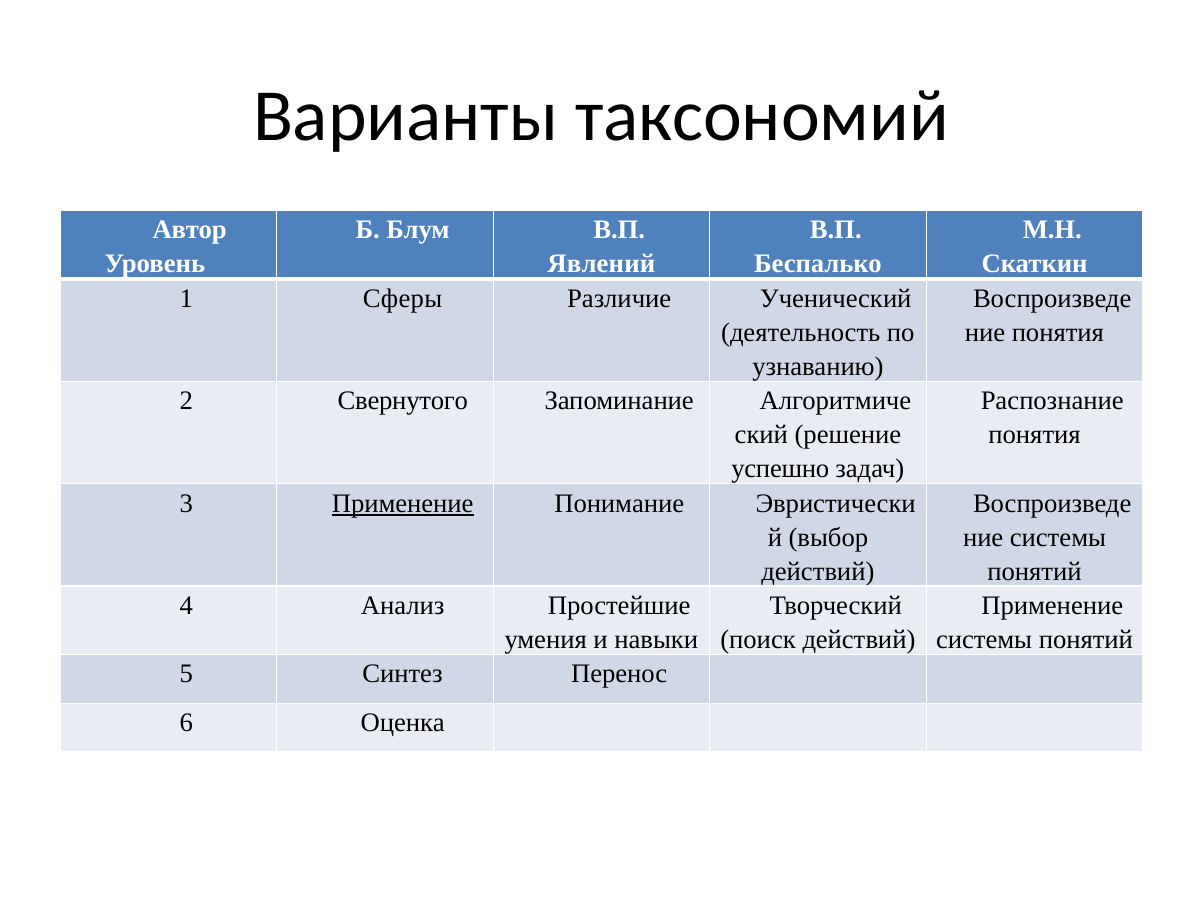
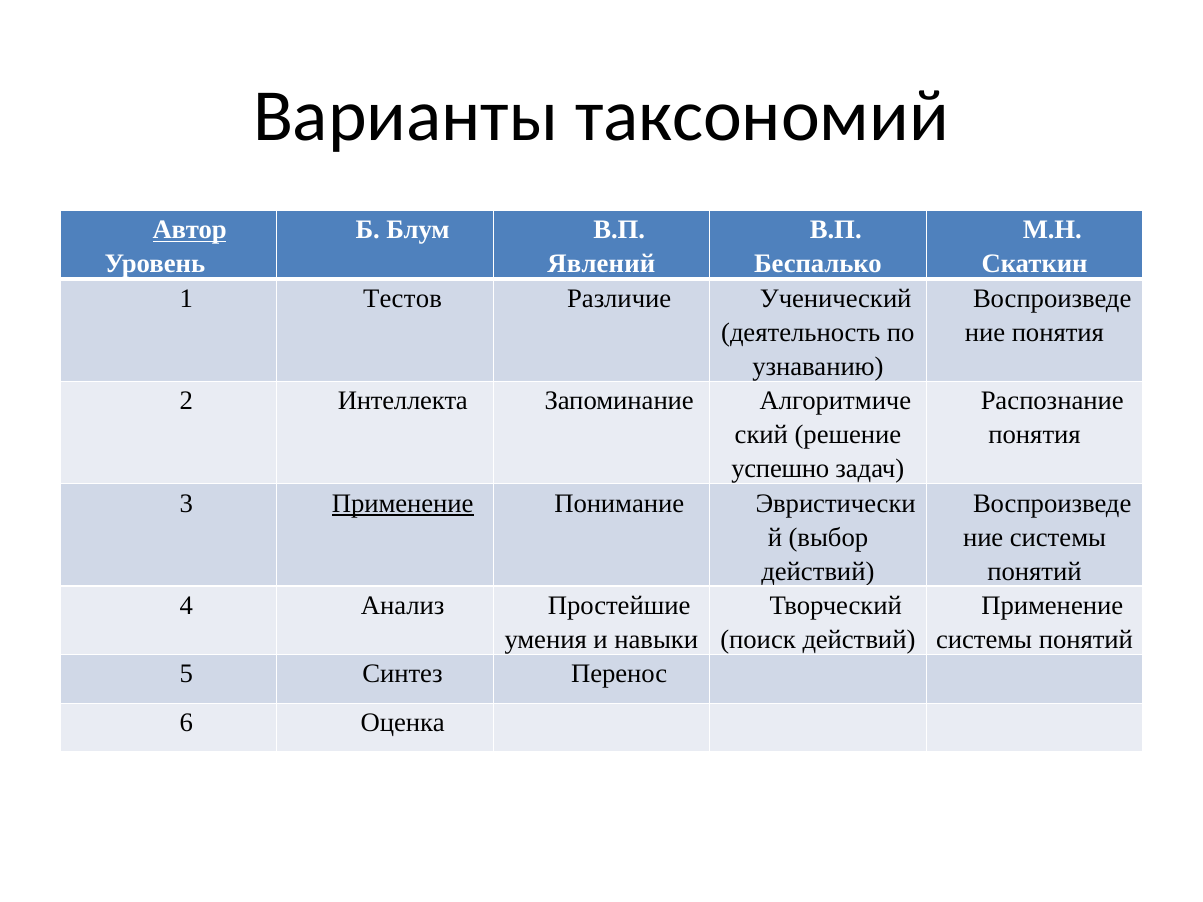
Автор underline: none -> present (190, 230)
Сферы: Сферы -> Тестов (403, 298)
Свернутого: Свернутого -> Интеллекта (403, 401)
